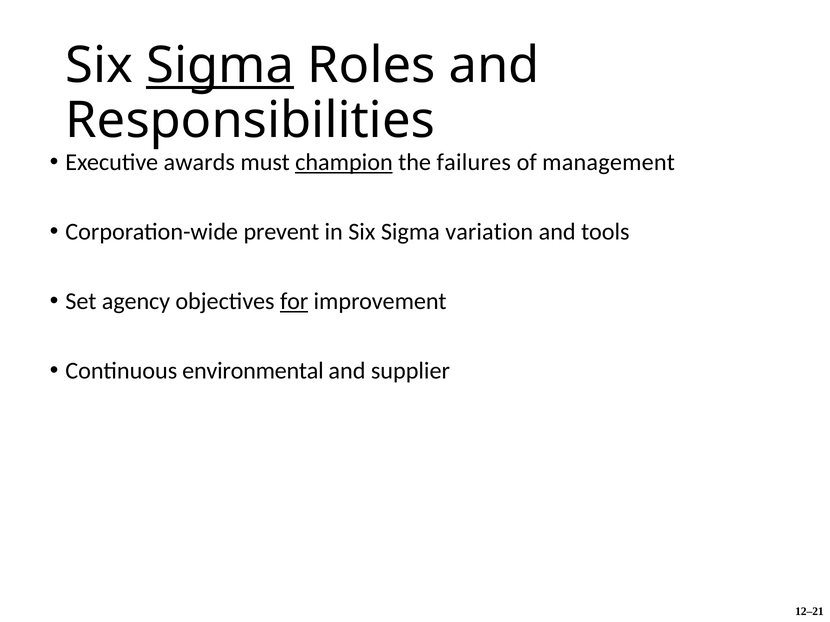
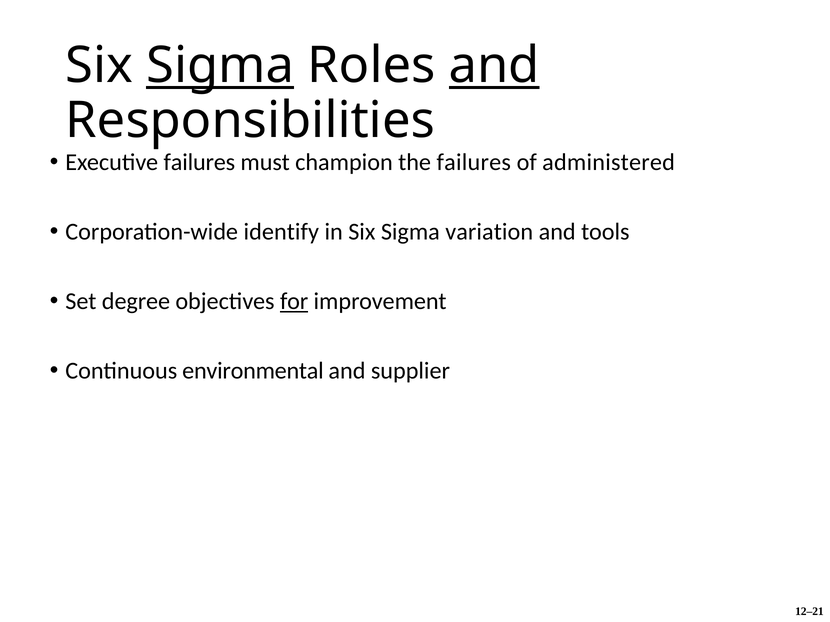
and underline: none -> present (494, 66)
Executive awards: awards -> failures (199, 162)
champion underline: present -> none (344, 162)
management: management -> administered (609, 162)
prevent: prevent -> identify (281, 232)
agency: agency -> degree (136, 302)
